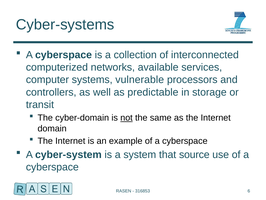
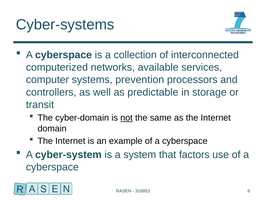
vulnerable: vulnerable -> prevention (140, 80)
source: source -> factors (194, 154)
